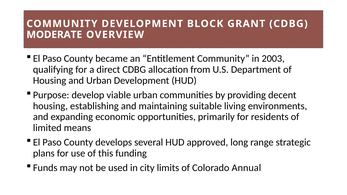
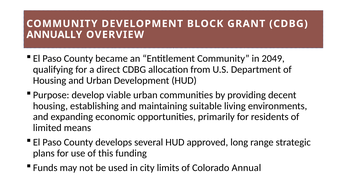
MODERATE: MODERATE -> ANNUALLY (54, 35)
2003: 2003 -> 2049 (273, 59)
